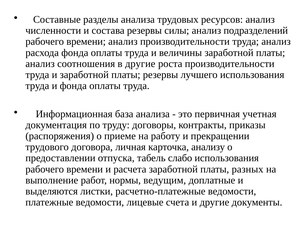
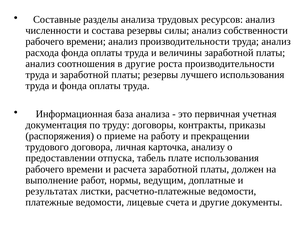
подразделений: подразделений -> собственности (256, 31)
слабо: слабо -> плате (180, 158)
разных: разных -> должен (248, 169)
выделяются: выделяются -> результатах (52, 191)
